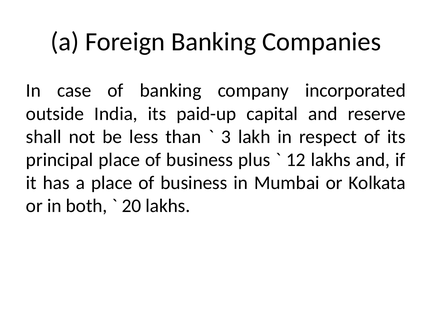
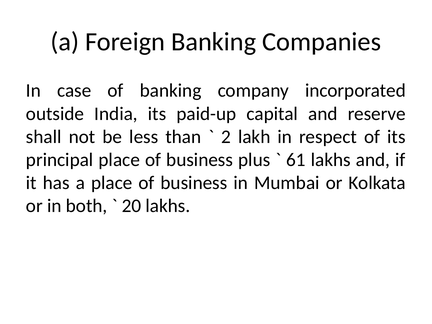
3: 3 -> 2 (226, 137)
12: 12 -> 61 (296, 160)
